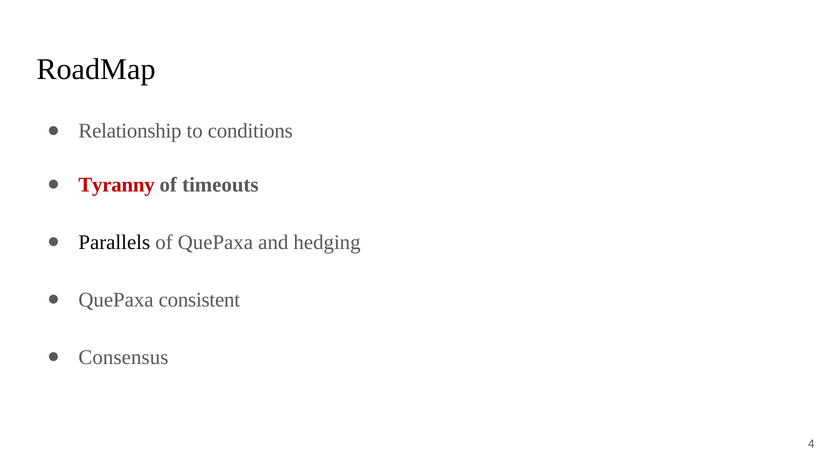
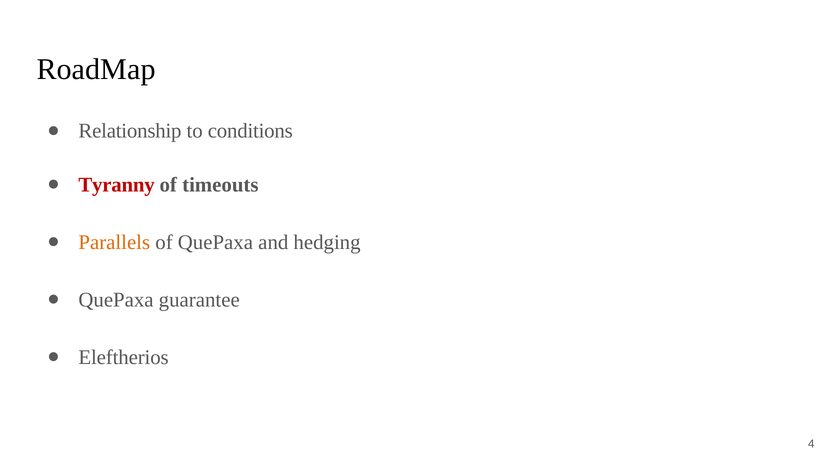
Parallels colour: black -> orange (114, 242)
consistent: consistent -> guarantee (199, 300)
Consensus: Consensus -> Eleftherios (124, 358)
